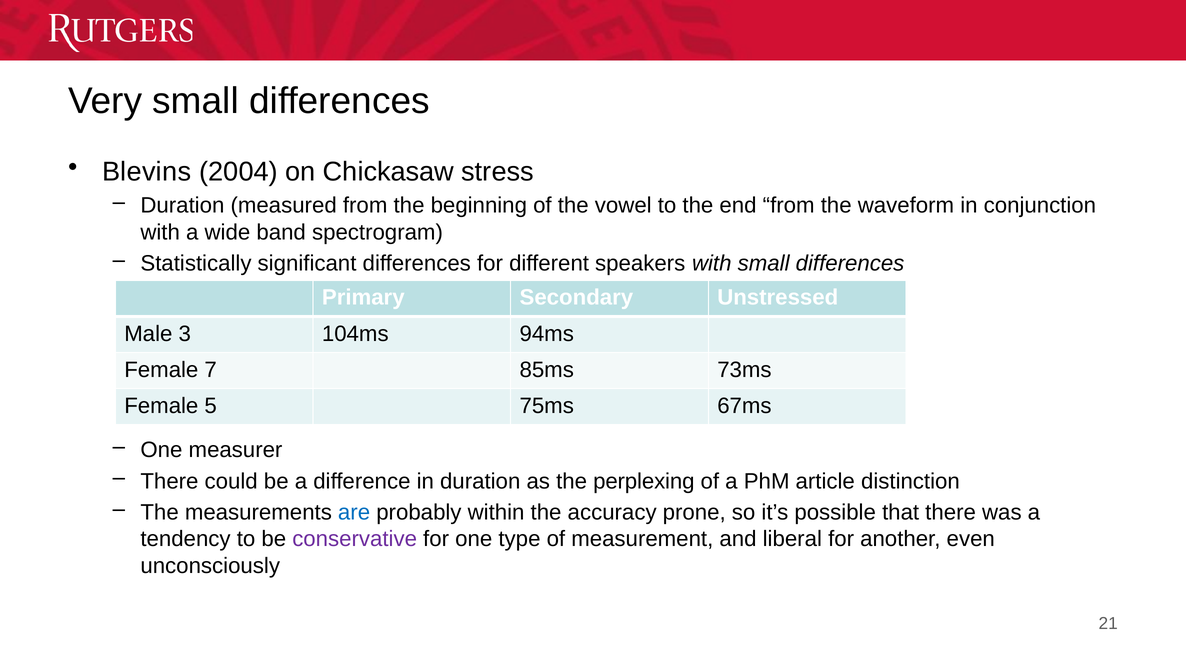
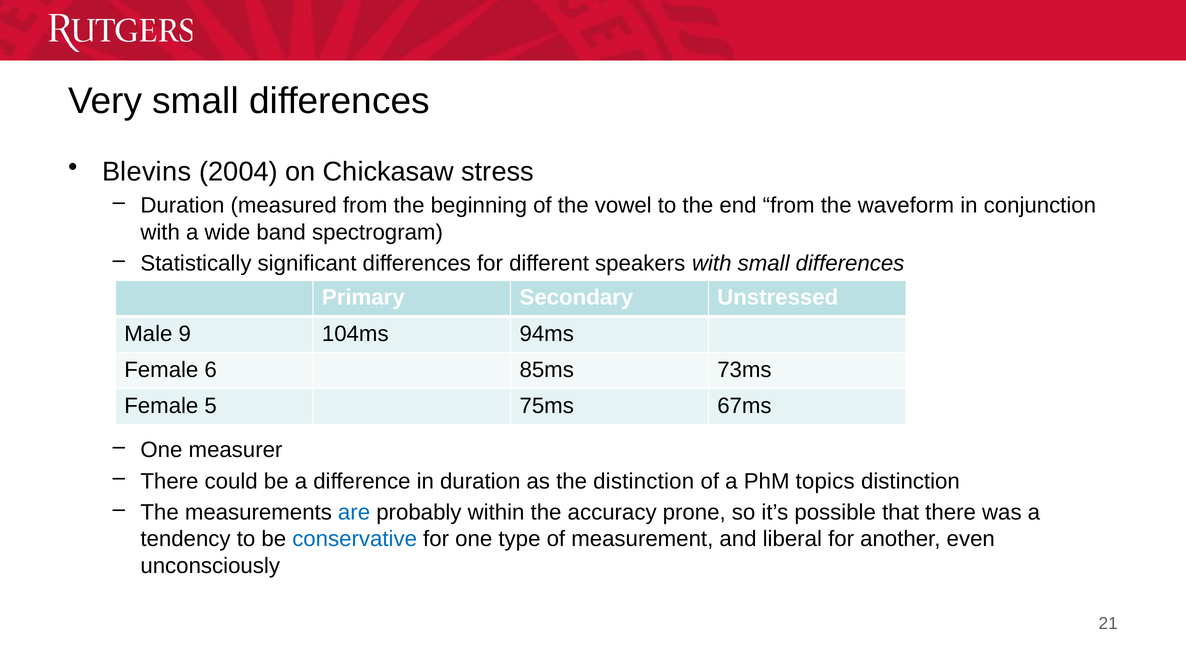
3: 3 -> 9 (185, 334)
7: 7 -> 6 (211, 370)
the perplexing: perplexing -> distinction (644, 481)
article: article -> topics (825, 481)
conservative colour: purple -> blue (355, 539)
